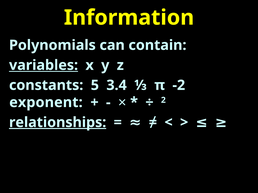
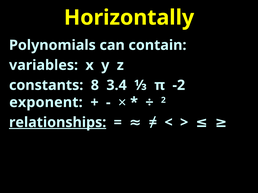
Information: Information -> Horizontally (129, 18)
variables underline: present -> none (44, 65)
5: 5 -> 8 (95, 85)
